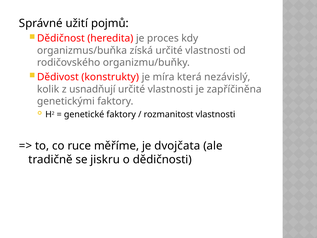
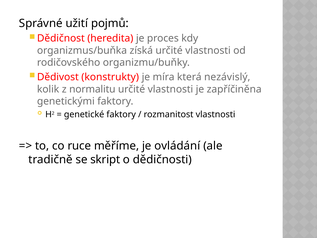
usnadňují: usnadňují -> normalitu (92, 89)
dvojčata: dvojčata -> ovládání (177, 146)
jiskru: jiskru -> skript (105, 159)
